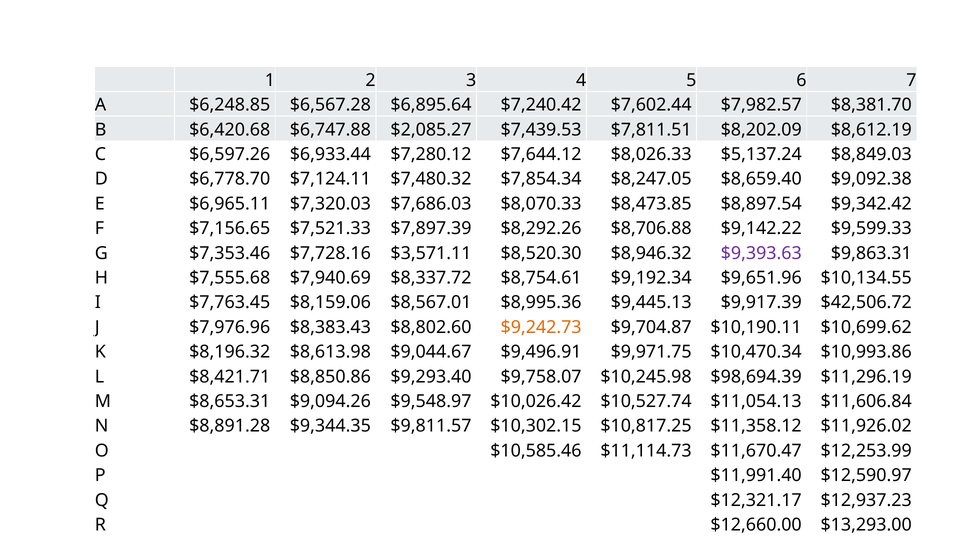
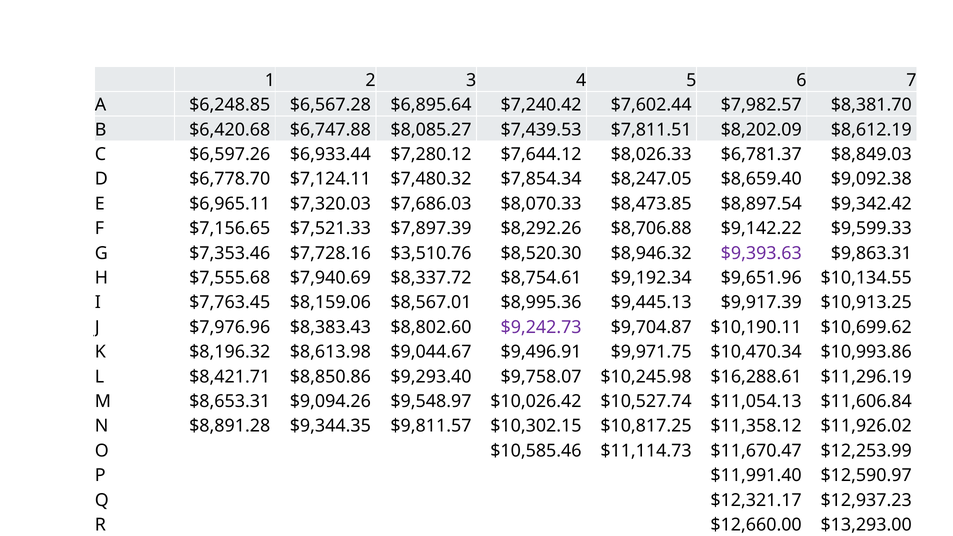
$2,085.27: $2,085.27 -> $8,085.27 (431, 130)
$5,137.24: $5,137.24 -> $6,781.37 (761, 154)
$3,571.11: $3,571.11 -> $3,510.76 (431, 253)
$42,506.72: $42,506.72 -> $10,913.25 (866, 303)
$9,242.73 colour: orange -> purple (541, 327)
$98,694.39: $98,694.39 -> $16,288.61 (756, 377)
